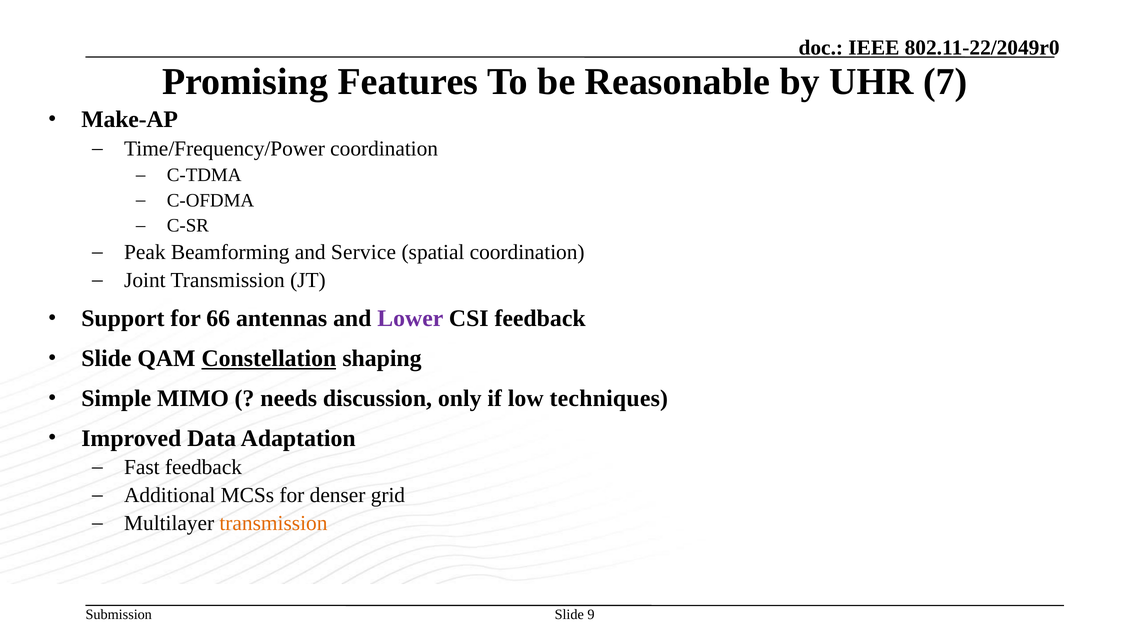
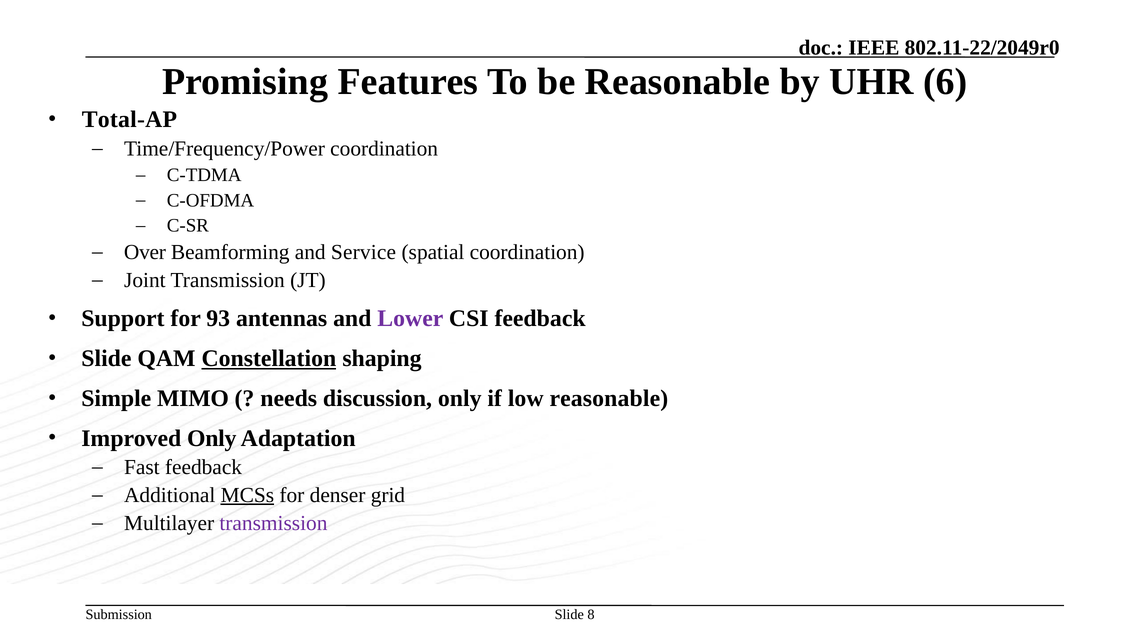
7: 7 -> 6 (945, 82)
Make-AP: Make-AP -> Total-AP (129, 120)
Peak: Peak -> Over (145, 252)
66: 66 -> 93 (218, 319)
low techniques: techniques -> reasonable (609, 398)
Improved Data: Data -> Only (212, 438)
MCSs underline: none -> present (247, 495)
transmission colour: orange -> purple (273, 523)
9: 9 -> 8 (591, 615)
